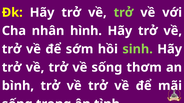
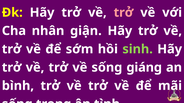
trở colour: light green -> pink (124, 13)
hình: hình -> giận (86, 31)
thơm: thơm -> giáng (144, 68)
